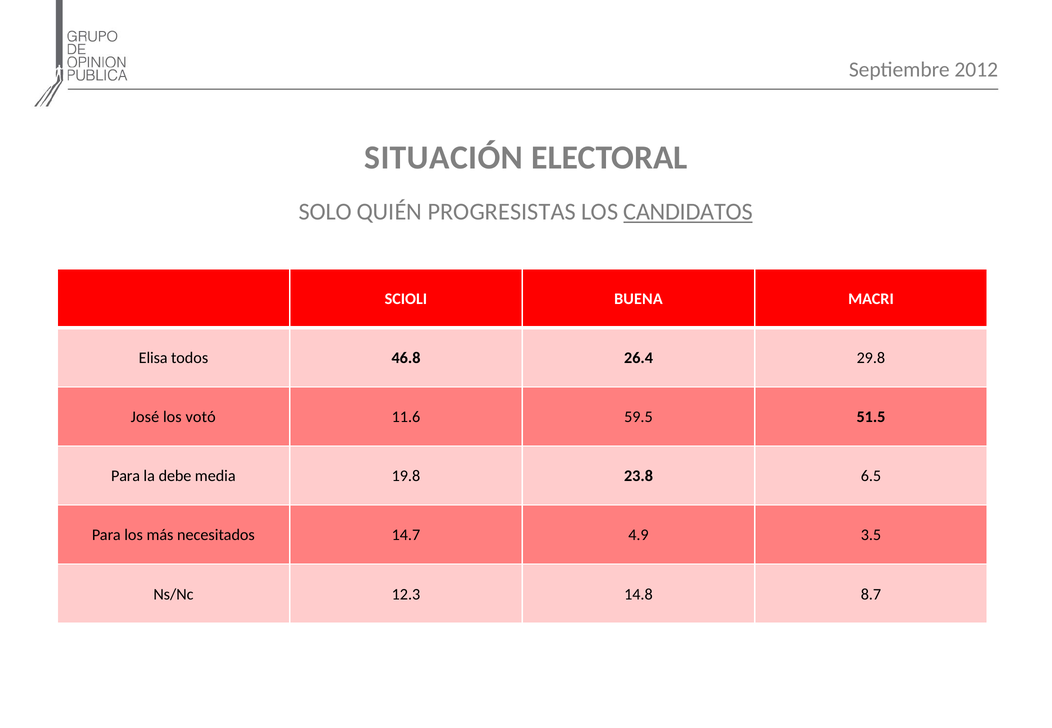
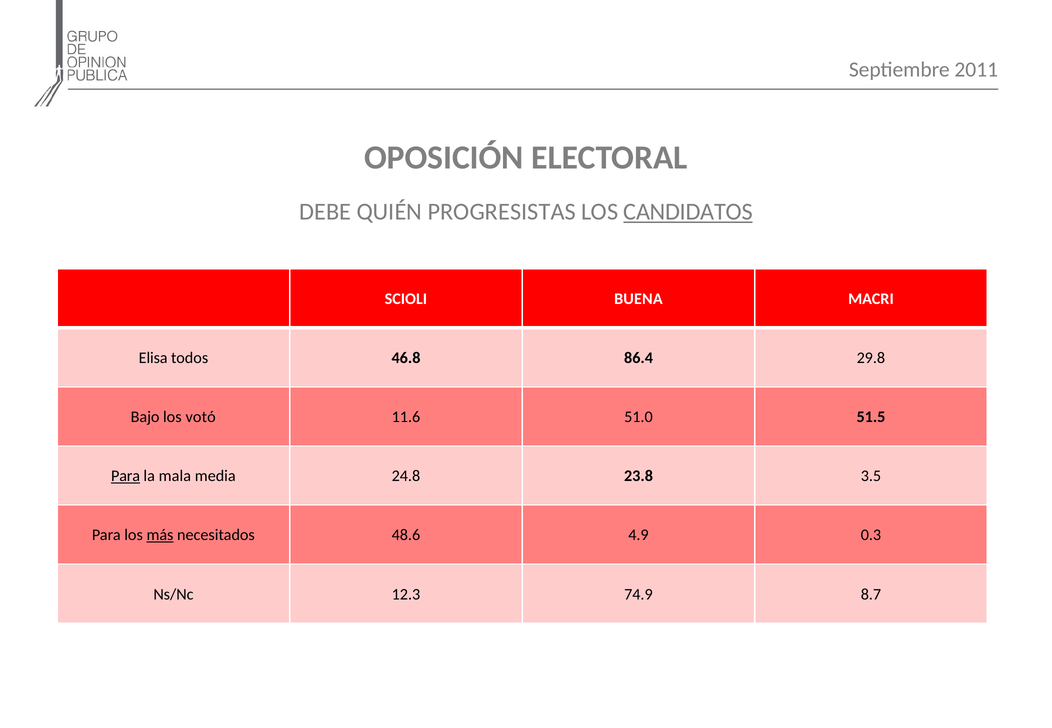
2012: 2012 -> 2011 (976, 70)
SITUACIÓN: SITUACIÓN -> OPOSICIÓN (444, 158)
SOLO: SOLO -> DEBE (325, 212)
26.4: 26.4 -> 86.4 (639, 358)
José: José -> Bajo (145, 417)
59.5: 59.5 -> 51.0 (638, 417)
Para underline: none -> present (126, 476)
debe: debe -> mala (175, 476)
19.8: 19.8 -> 24.8 (406, 476)
6.5: 6.5 -> 3.5 (871, 476)
más underline: none -> present (160, 535)
14.7: 14.7 -> 48.6 (406, 535)
3.5: 3.5 -> 0.3 (871, 535)
14.8: 14.8 -> 74.9 (638, 594)
